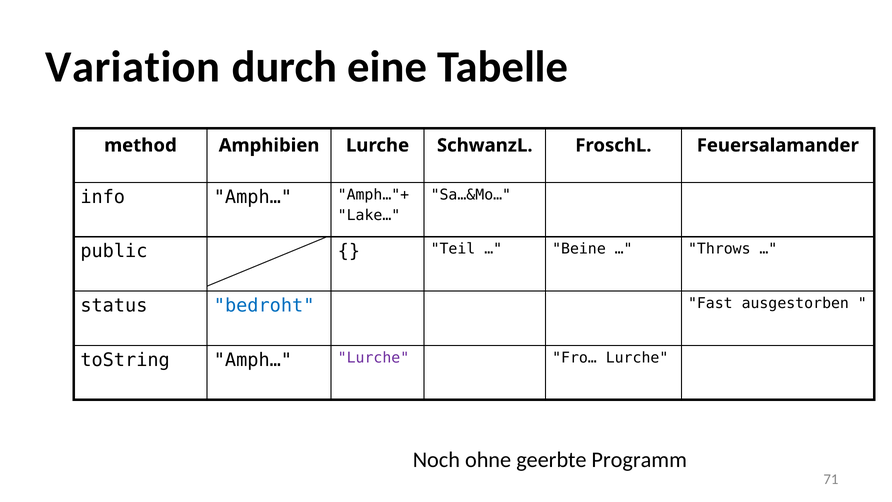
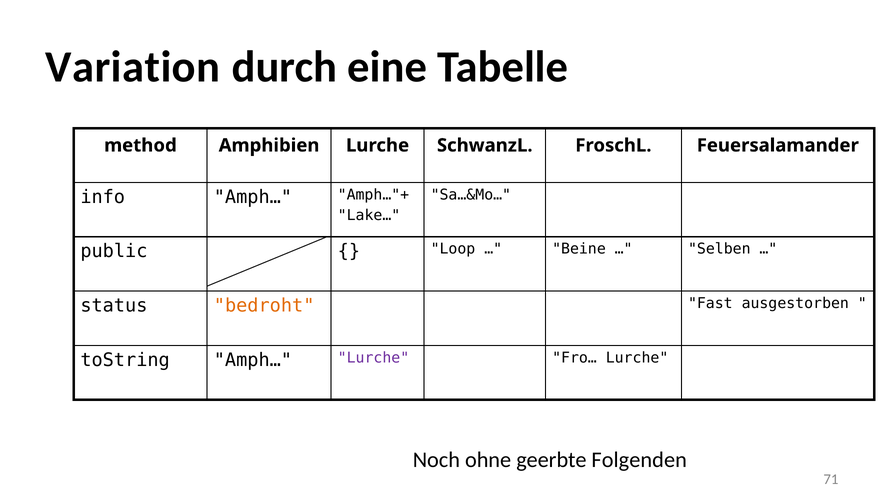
Teil: Teil -> Loop (453, 249)
Throws: Throws -> Selben (719, 249)
bedroht colour: blue -> orange (264, 305)
Programm: Programm -> Folgenden (639, 460)
